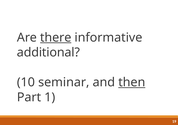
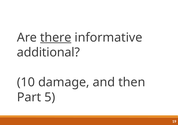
seminar: seminar -> damage (64, 83)
then underline: present -> none (132, 83)
1: 1 -> 5 (50, 98)
